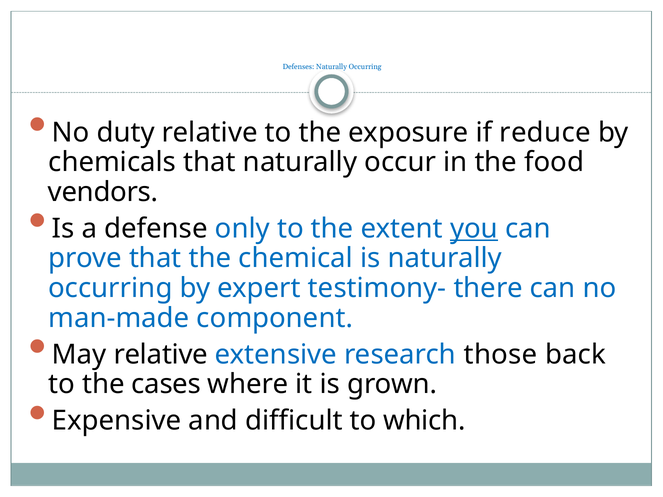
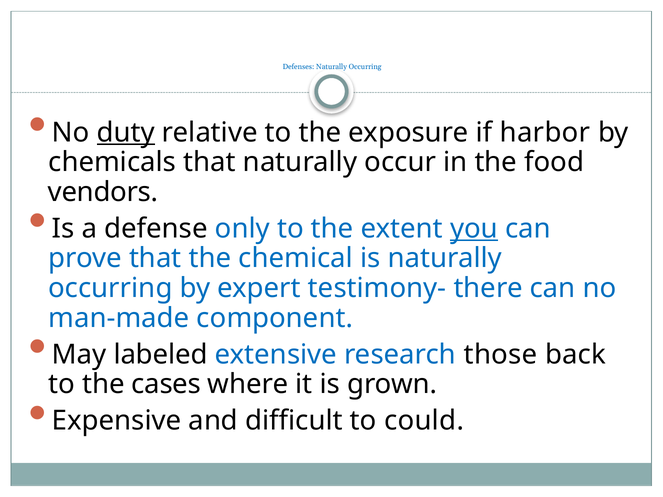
duty underline: none -> present (126, 133)
reduce: reduce -> harbor (545, 133)
May relative: relative -> labeled (161, 355)
which: which -> could (424, 421)
